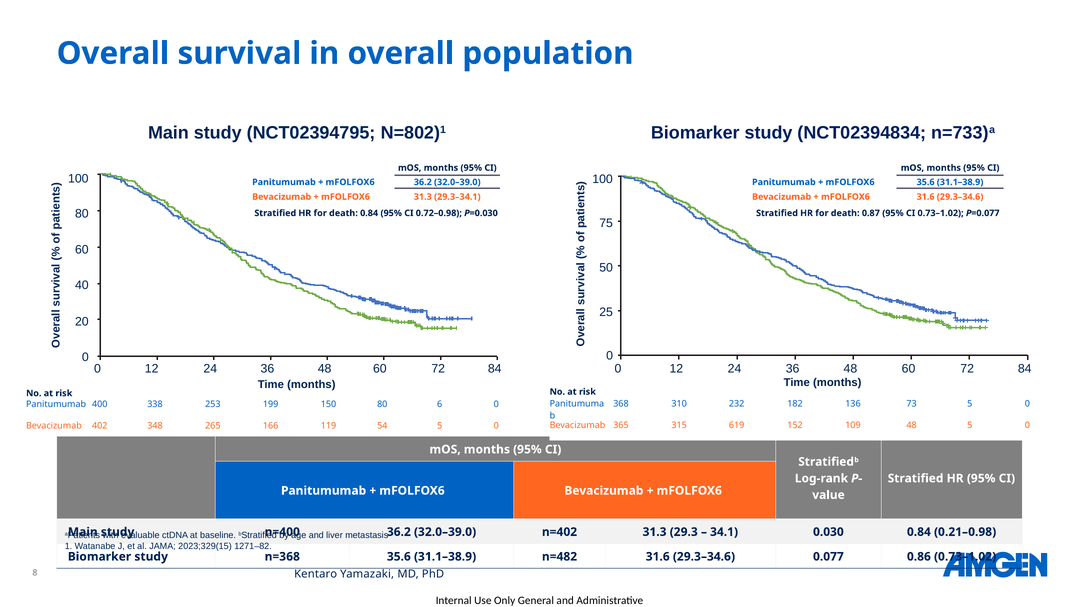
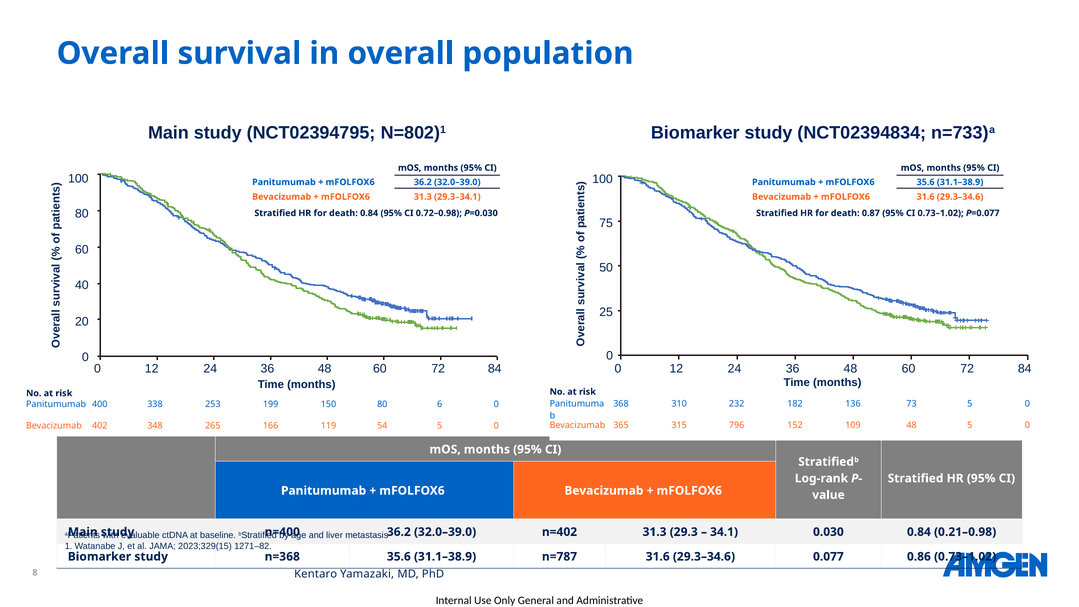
619: 619 -> 796 (737, 425)
n=482: n=482 -> n=787 (559, 557)
